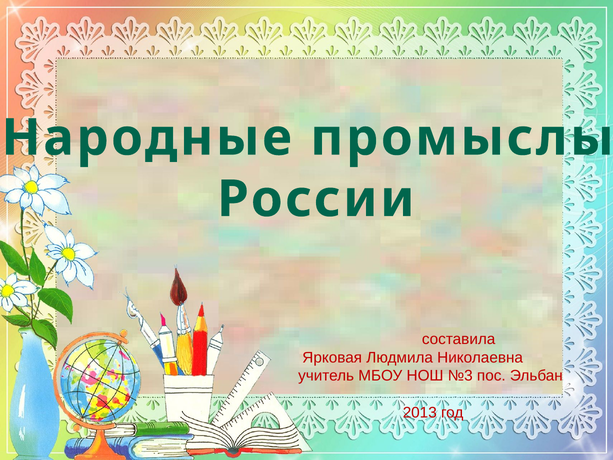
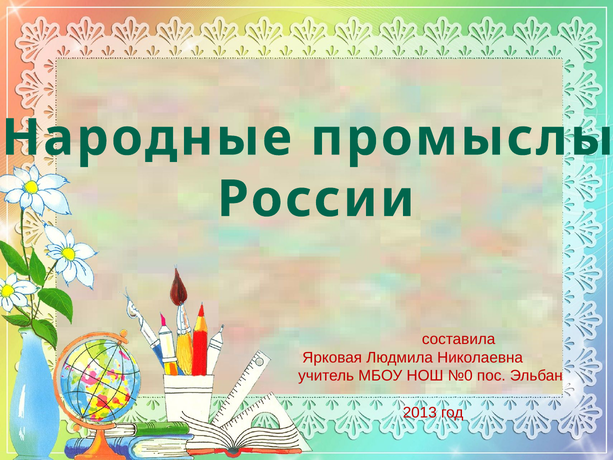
№3: №3 -> №0 (460, 376)
